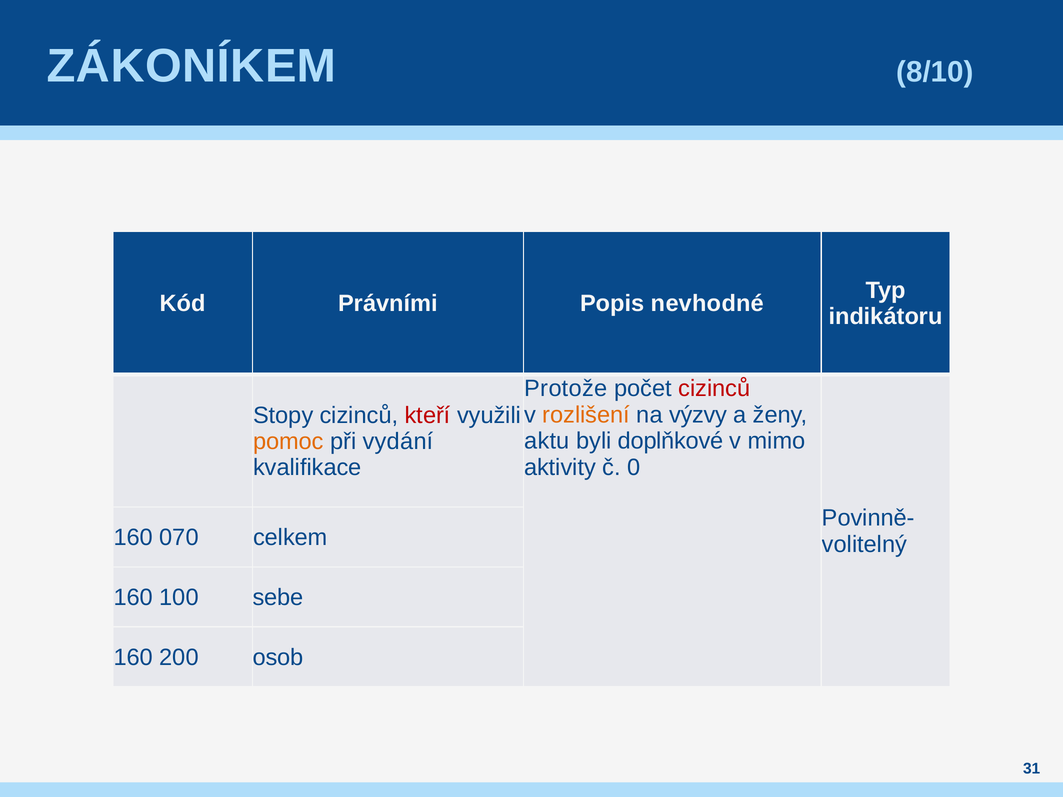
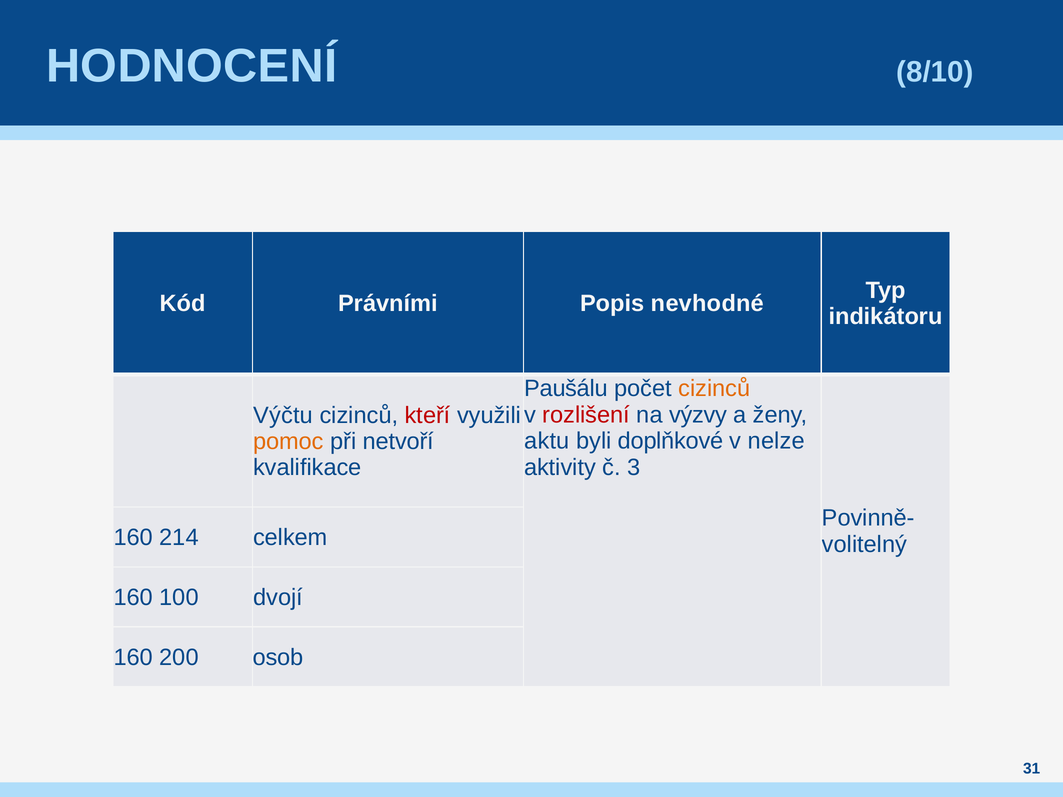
ZÁKONÍKEM: ZÁKONÍKEM -> HODNOCENÍ (192, 66)
Protože: Protože -> Paušálu (566, 389)
cizinců colour: red -> orange (714, 389)
rozlišení colour: orange -> red (586, 415)
Stopy: Stopy -> Výčtu (283, 415)
mimo: mimo -> nelze (776, 441)
vydání: vydání -> netvoří (398, 442)
0: 0 -> 3 (634, 468)
070: 070 -> 214 (179, 538)
sebe: sebe -> dvojí (278, 598)
